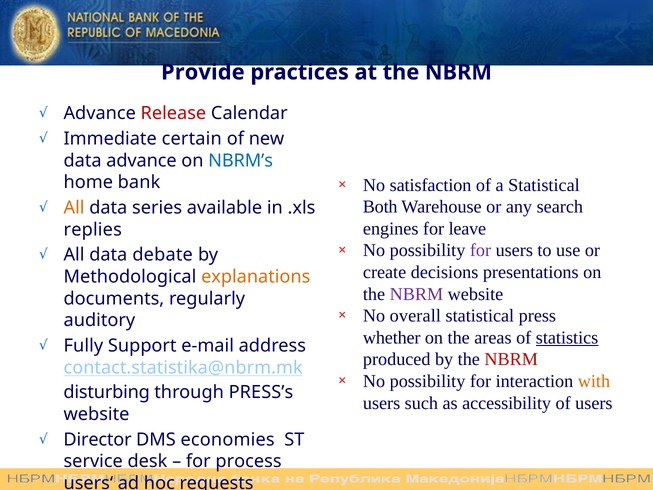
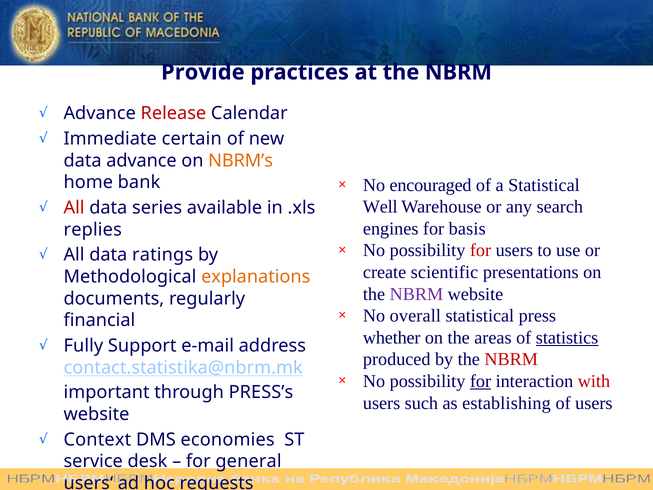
NBRM’s colour: blue -> orange (241, 160)
satisfaction: satisfaction -> encouraged (431, 185)
Both: Both -> Well (380, 207)
All colour: orange -> red (74, 208)
leave: leave -> basis (467, 229)
for colour: purple -> red (480, 250)
debate: debate -> ratings (163, 255)
decisions: decisions -> scientific (445, 272)
auditory: auditory -> financial (99, 320)
for underline: none -> present (480, 381)
with colour: orange -> red (594, 381)
disturbing: disturbing -> important (107, 392)
accessibility: accessibility -> establishing (507, 403)
Director: Director -> Context (97, 439)
process: process -> general (248, 461)
